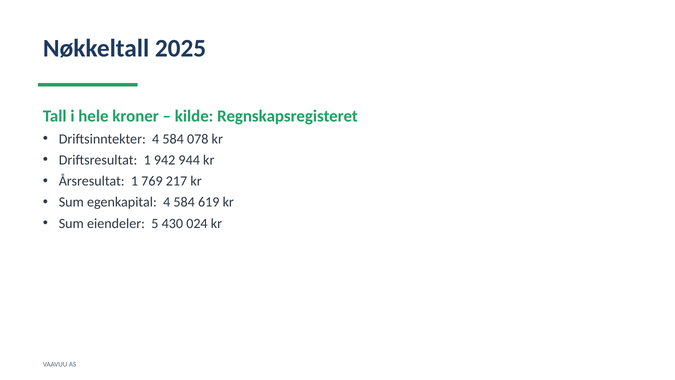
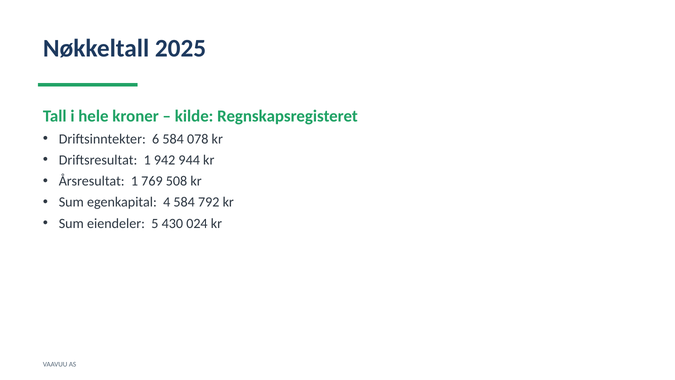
Driftsinntekter 4: 4 -> 6 (156, 139)
217: 217 -> 508 (177, 181)
619: 619 -> 792 (209, 202)
